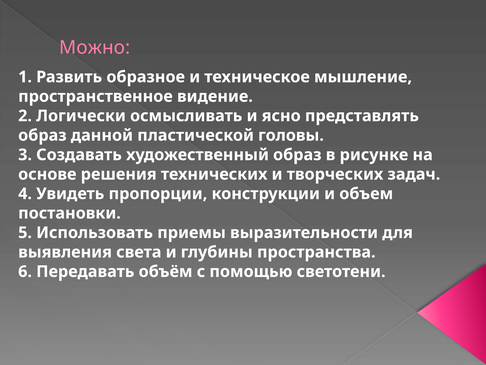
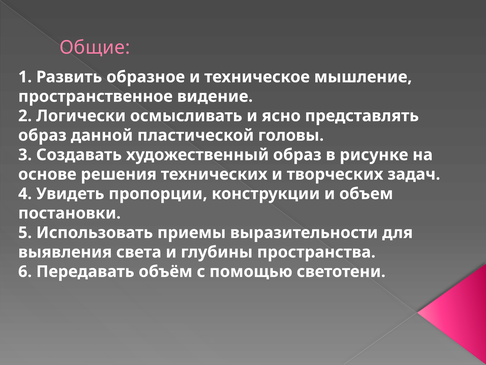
Можно: Можно -> Общие (95, 47)
